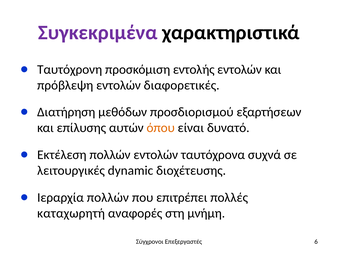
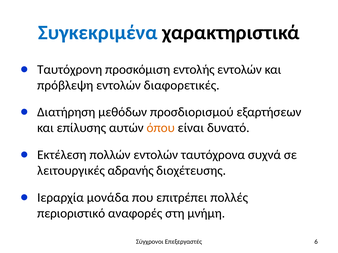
Συγκεκριμένα colour: purple -> blue (98, 33)
dynamic: dynamic -> αδρανής (131, 171)
Ιεραρχία πολλών: πολλών -> μονάδα (108, 198)
καταχωρητή: καταχωρητή -> περιοριστικό (71, 214)
